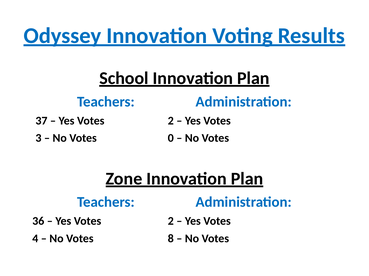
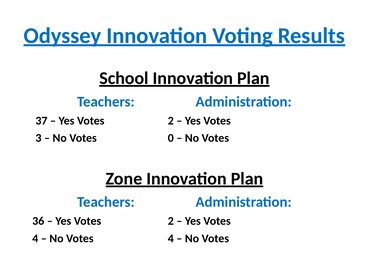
No Votes 8: 8 -> 4 (171, 239)
